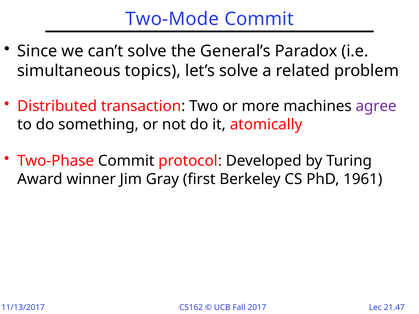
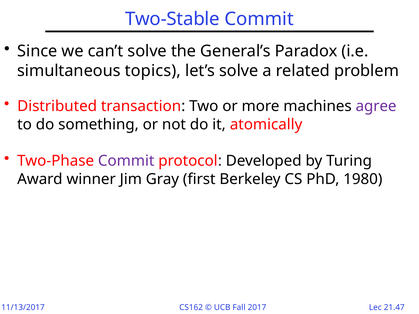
Two-Mode: Two-Mode -> Two-Stable (172, 19)
Commit colour: black -> purple (126, 161)
1961: 1961 -> 1980 (363, 179)
